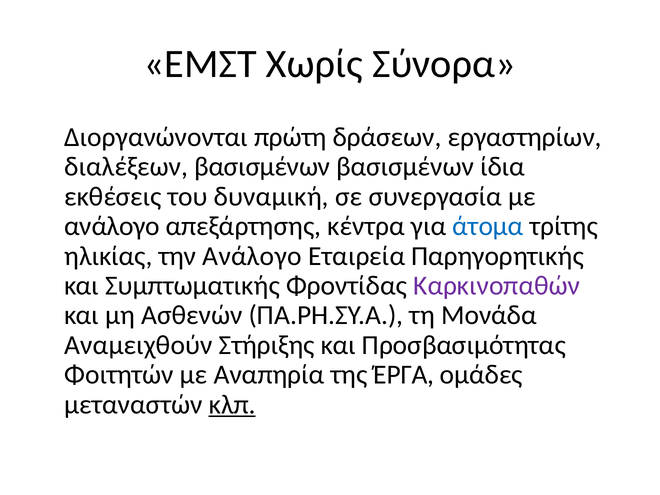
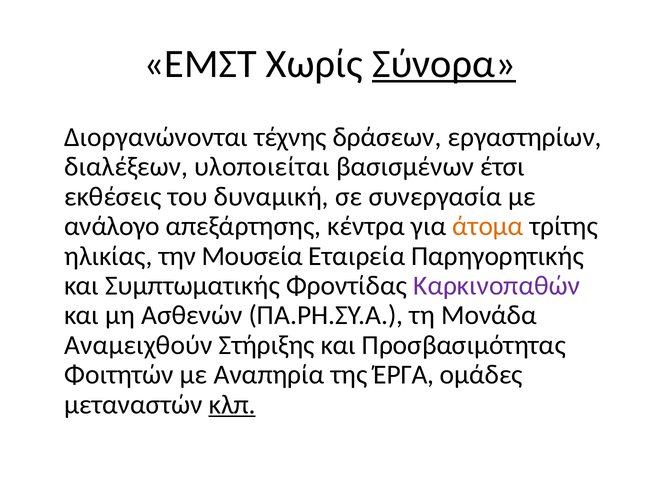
Σύνορα underline: none -> present (444, 64)
πρώτη: πρώτη -> τέχνης (290, 137)
διαλέξεων βασισμένων: βασισμένων -> υλοποιείται (262, 167)
ίδια: ίδια -> έτσι (503, 167)
άτομα colour: blue -> orange (488, 226)
την Ανάλογο: Ανάλογο -> Μουσεία (252, 256)
